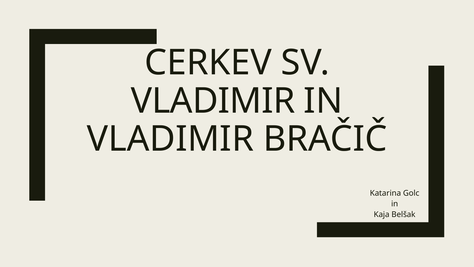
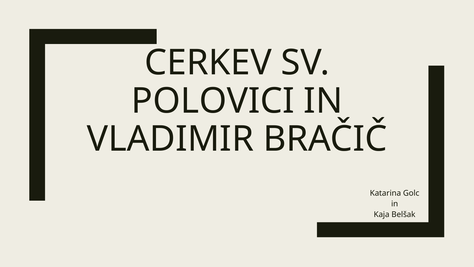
VLADIMIR: VLADIMIR -> POLOVICI (213, 101)
